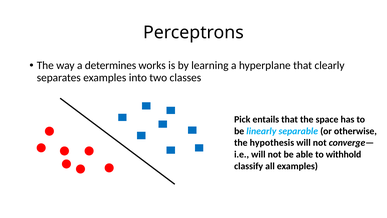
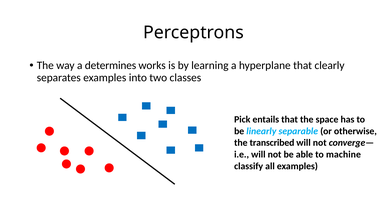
hypothesis: hypothesis -> transcribed (272, 143)
withhold: withhold -> machine (343, 154)
